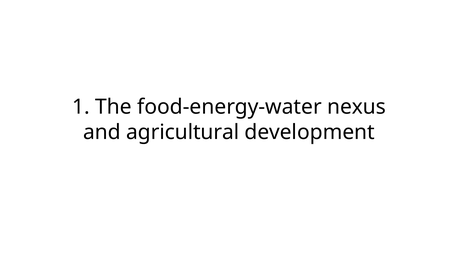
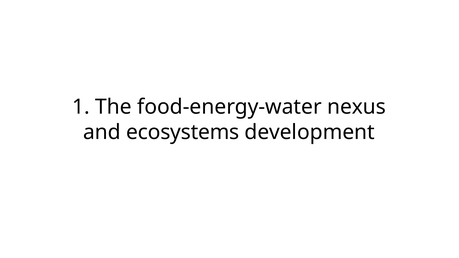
agricultural: agricultural -> ecosystems (183, 132)
